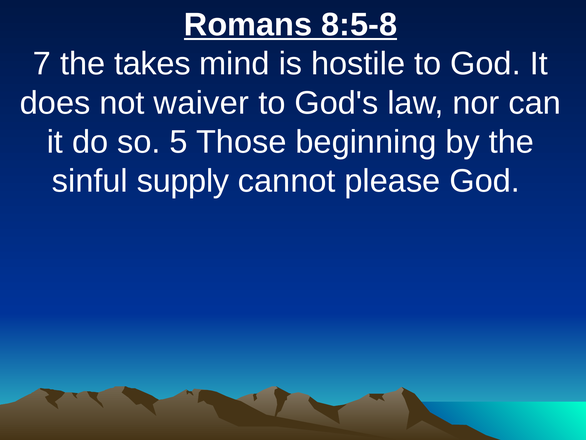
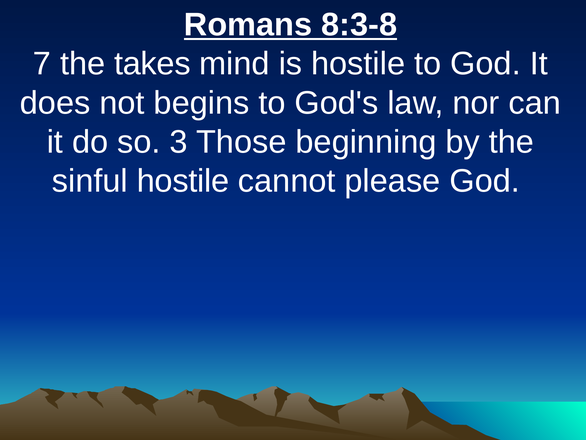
8:5-8: 8:5-8 -> 8:3-8 (359, 25)
waiver: waiver -> begins (202, 103)
5: 5 -> 3 (179, 142)
sinful supply: supply -> hostile (183, 181)
